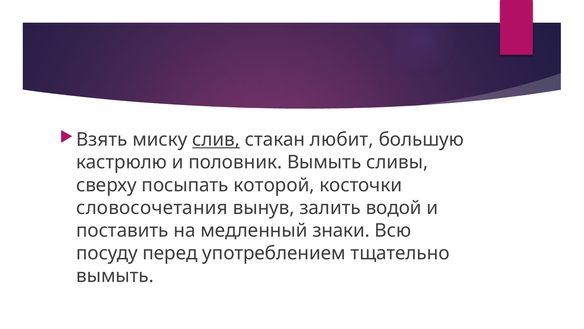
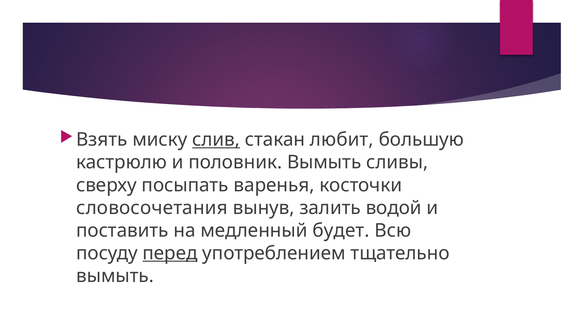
которой: которой -> варенья (274, 185)
знаки: знаки -> будет (341, 230)
перед underline: none -> present (170, 253)
